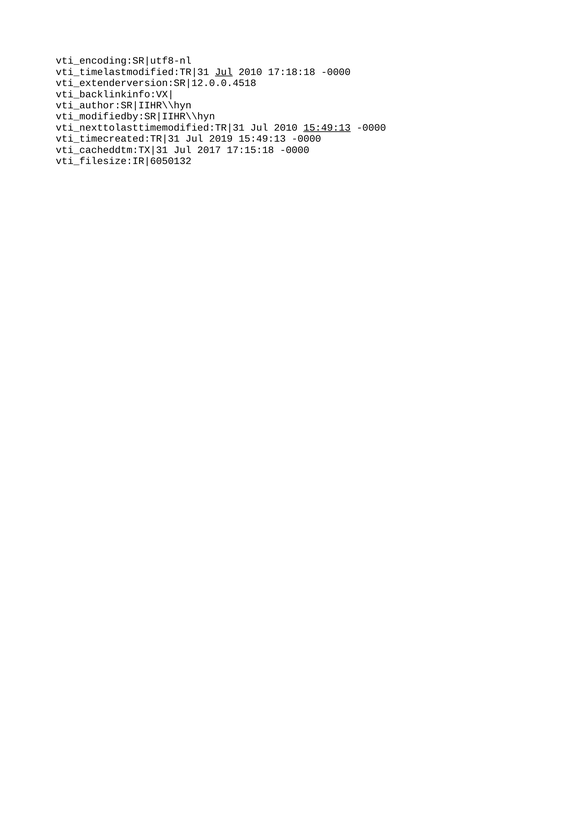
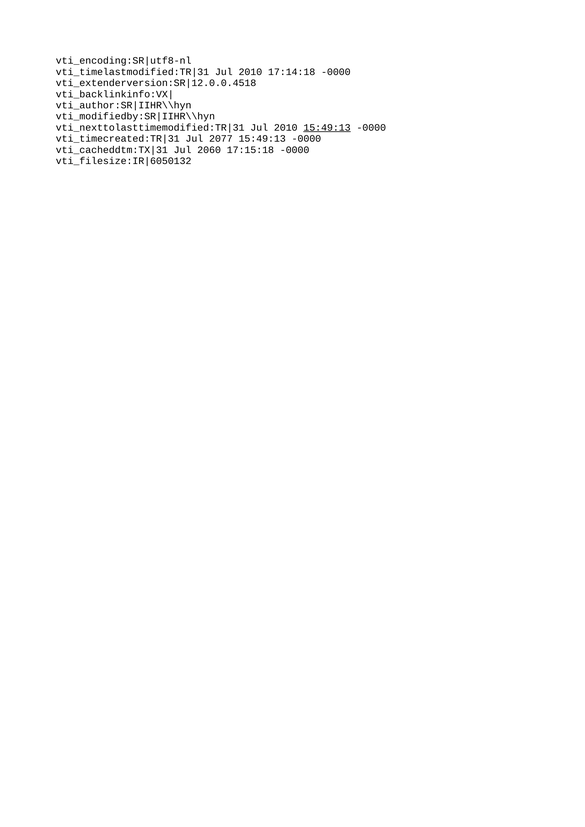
Jul underline: present -> none (224, 72)
17:18:18: 17:18:18 -> 17:14:18 (292, 72)
2019: 2019 -> 2077 (221, 139)
2017: 2017 -> 2060 (209, 150)
